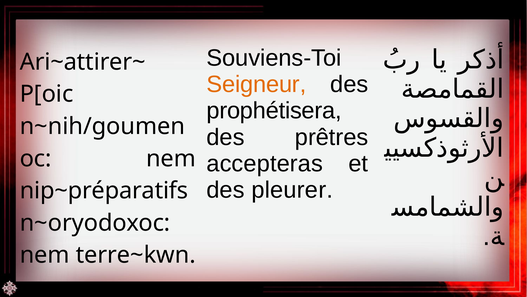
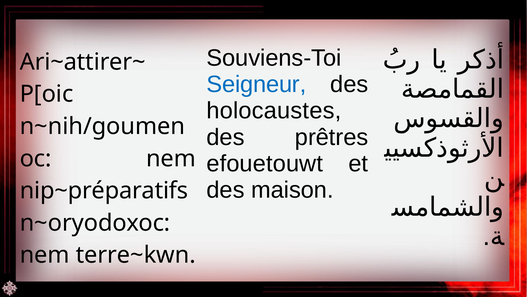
Seigneur colour: orange -> blue (256, 84)
prophétisera: prophétisera -> holocaustes (274, 111)
accepteras: accepteras -> efouetouwt (265, 163)
pleurer: pleurer -> maison (292, 190)
